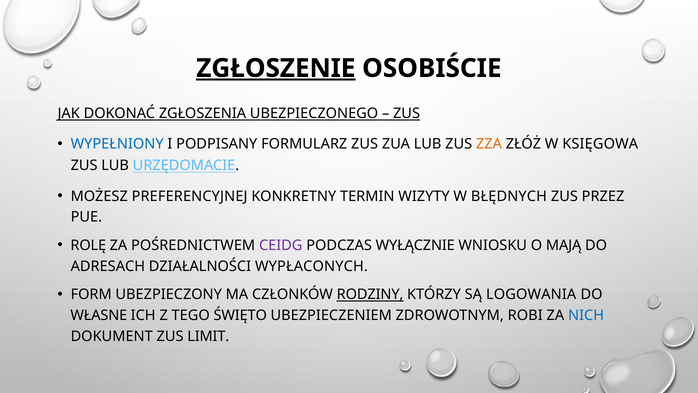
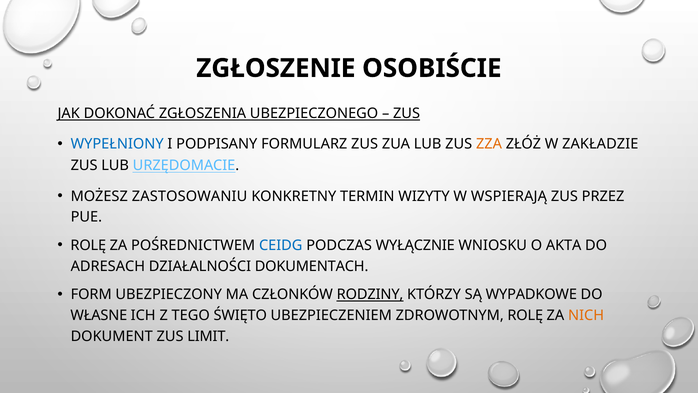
ZGŁOSZENIE underline: present -> none (276, 68)
KSIĘGOWA: KSIĘGOWA -> ZAKŁADZIE (600, 144)
PREFERENCYJNEJ: PREFERENCYJNEJ -> ZASTOSOWANIU (190, 196)
BŁĘDNYCH: BŁĘDNYCH -> WSPIERAJĄ (509, 196)
CEIDG colour: purple -> blue (281, 245)
MAJĄ: MAJĄ -> AKTA (564, 245)
WYPŁACONYCH: WYPŁACONYCH -> DOKUMENTACH (312, 266)
LOGOWANIA: LOGOWANIA -> WYPADKOWE (531, 294)
ZDROWOTNYM ROBI: ROBI -> ROLĘ (525, 315)
NICH colour: blue -> orange (586, 315)
